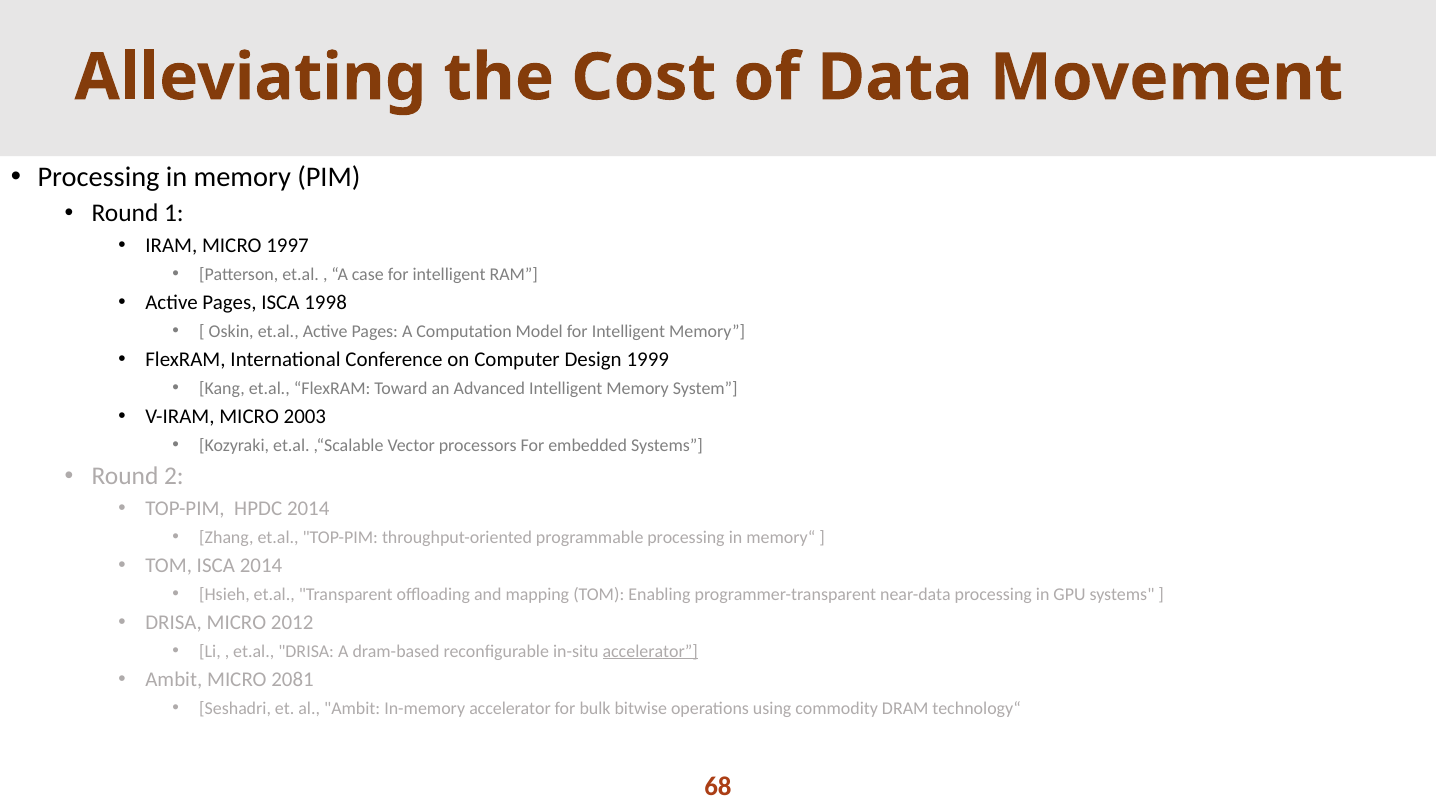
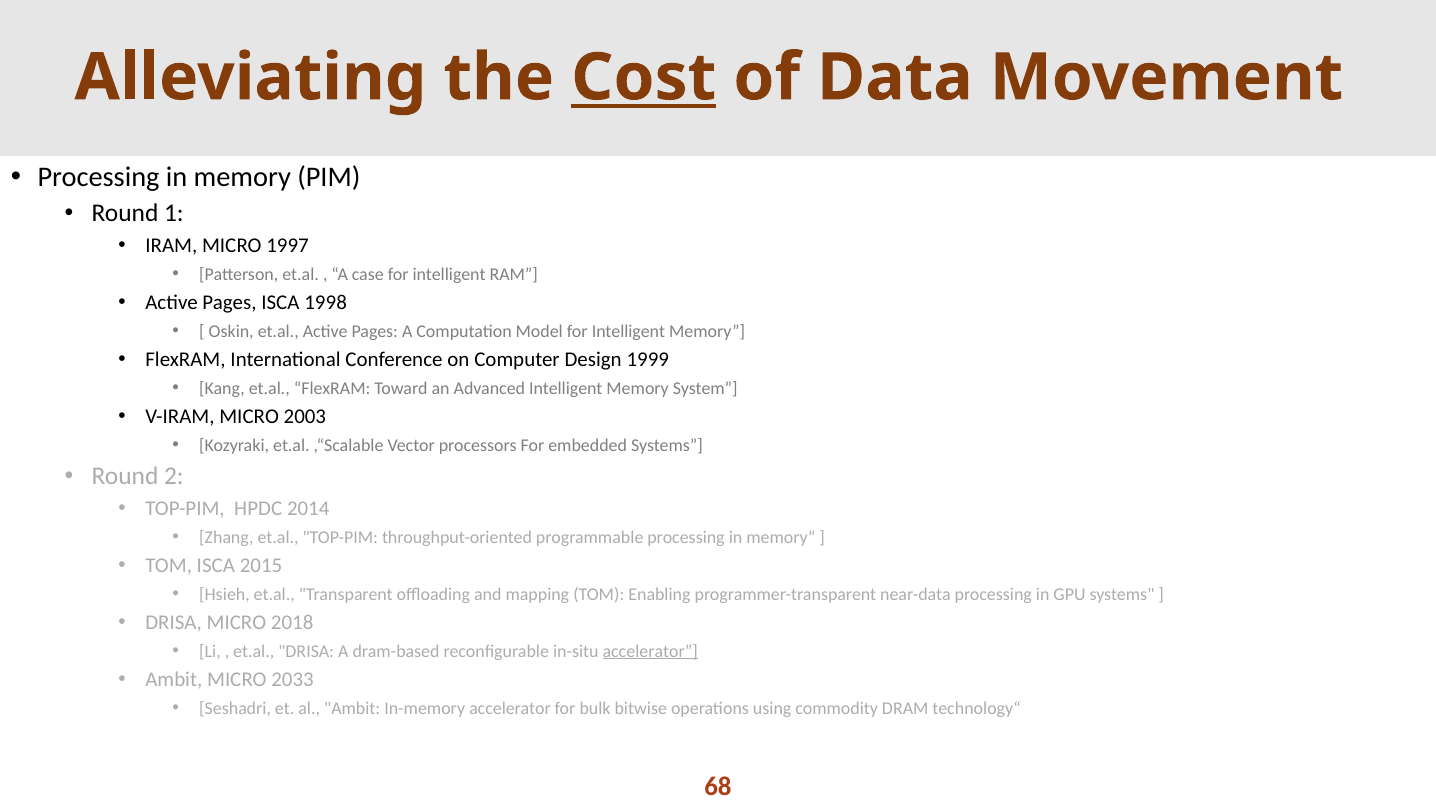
Cost underline: none -> present (644, 78)
ISCA 2014: 2014 -> 2015 (261, 565)
2012: 2012 -> 2018 (292, 622)
2081: 2081 -> 2033 (293, 679)
